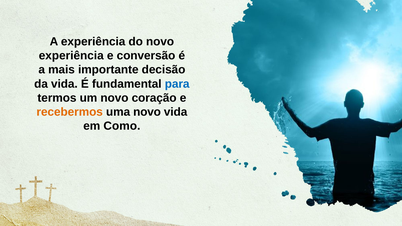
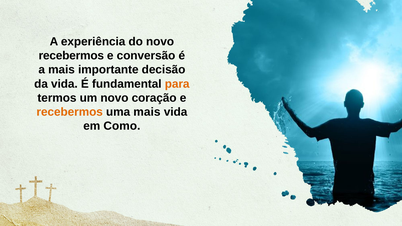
experiência: experiência -> recebermos (71, 56)
para colour: blue -> orange (177, 84)
uma novo: novo -> mais (147, 112)
